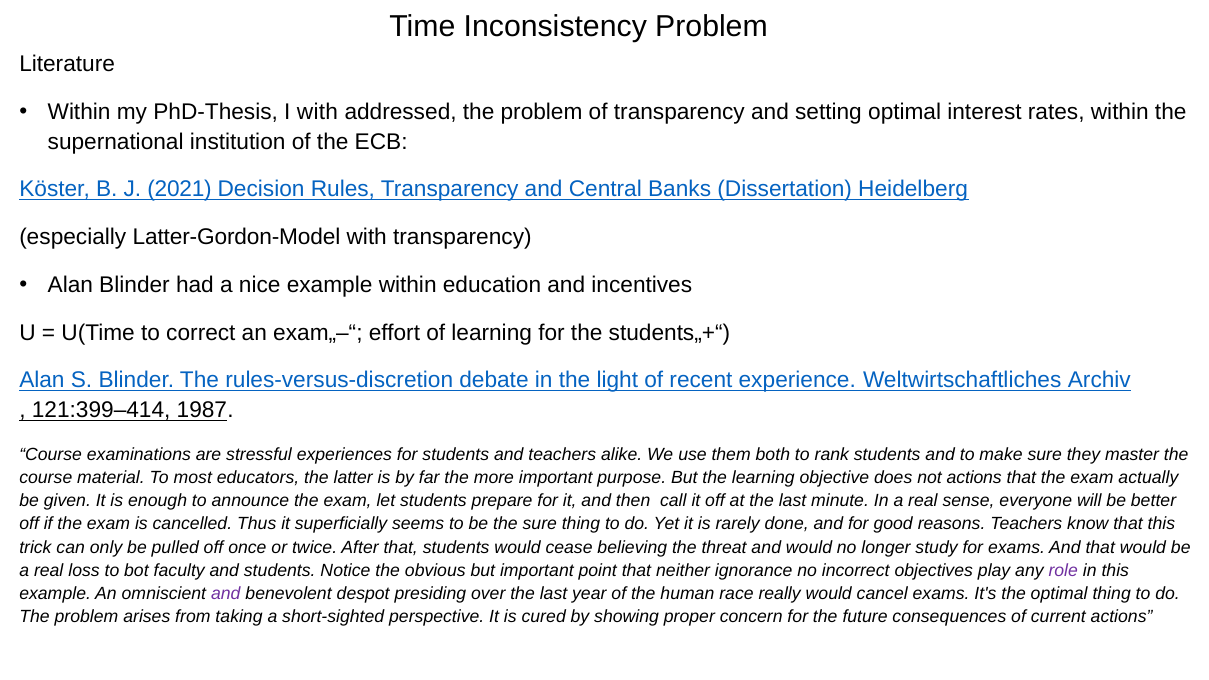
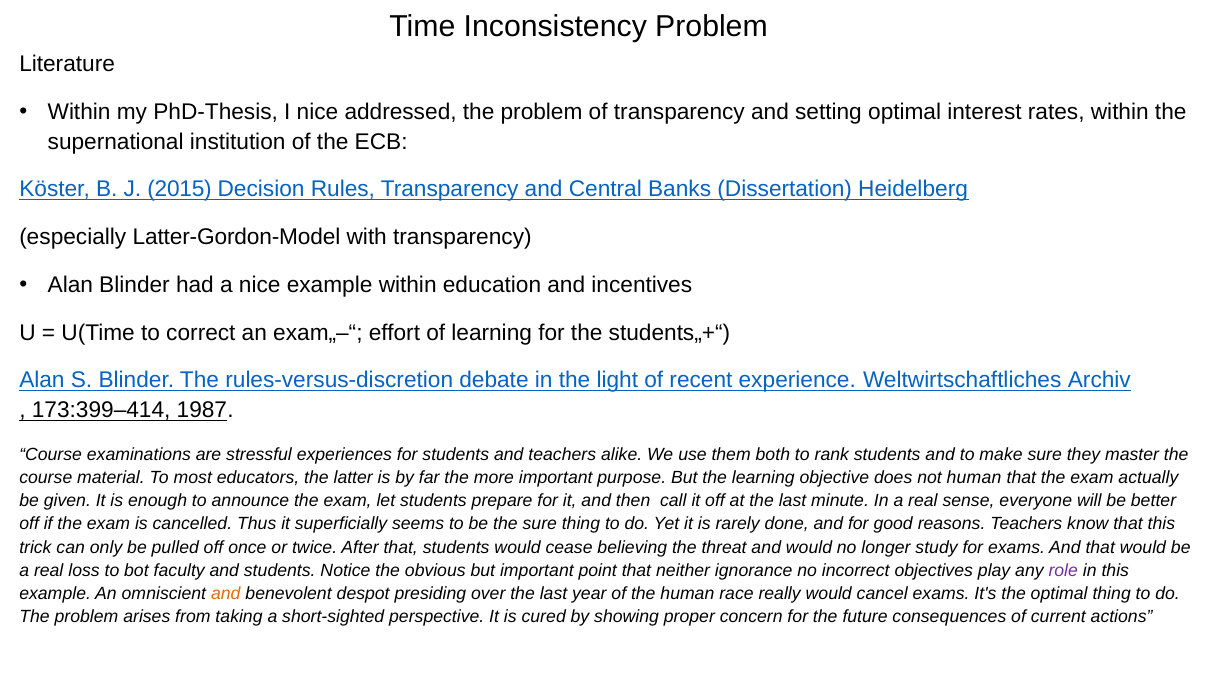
I with: with -> nice (318, 112)
2021: 2021 -> 2015 (180, 189)
121:399–414: 121:399–414 -> 173:399–414 (101, 410)
not actions: actions -> human (974, 478)
and colour: purple -> orange (226, 594)
